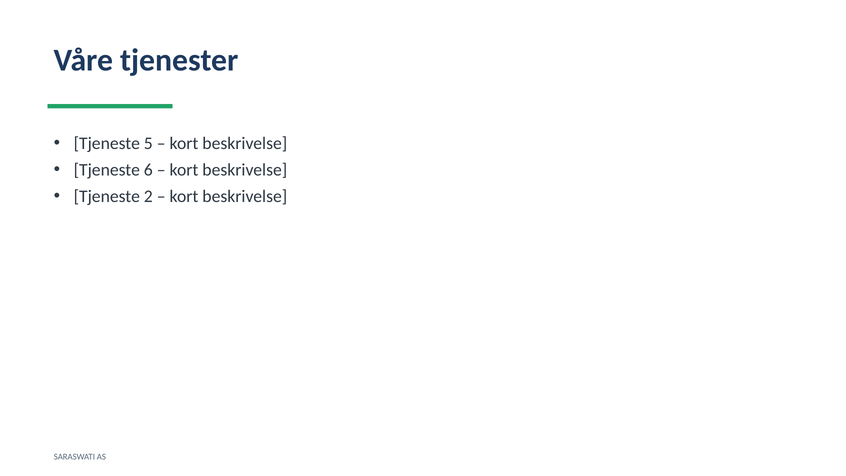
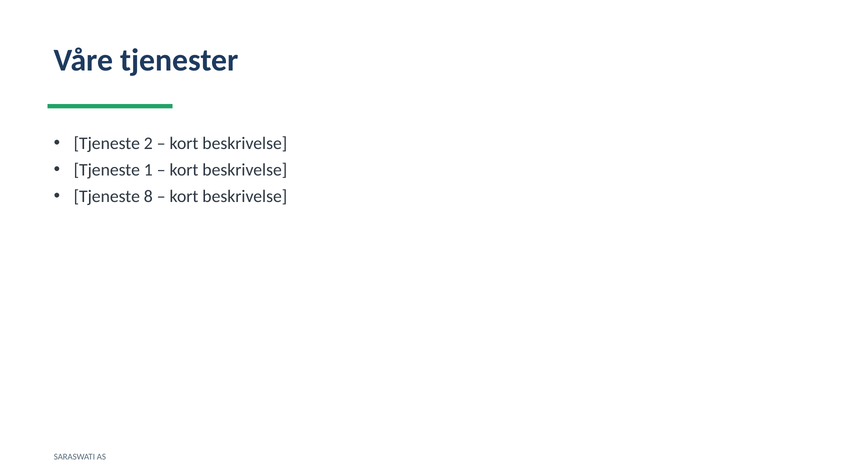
5: 5 -> 2 (148, 143)
6: 6 -> 1 (148, 170)
2: 2 -> 8 (148, 196)
